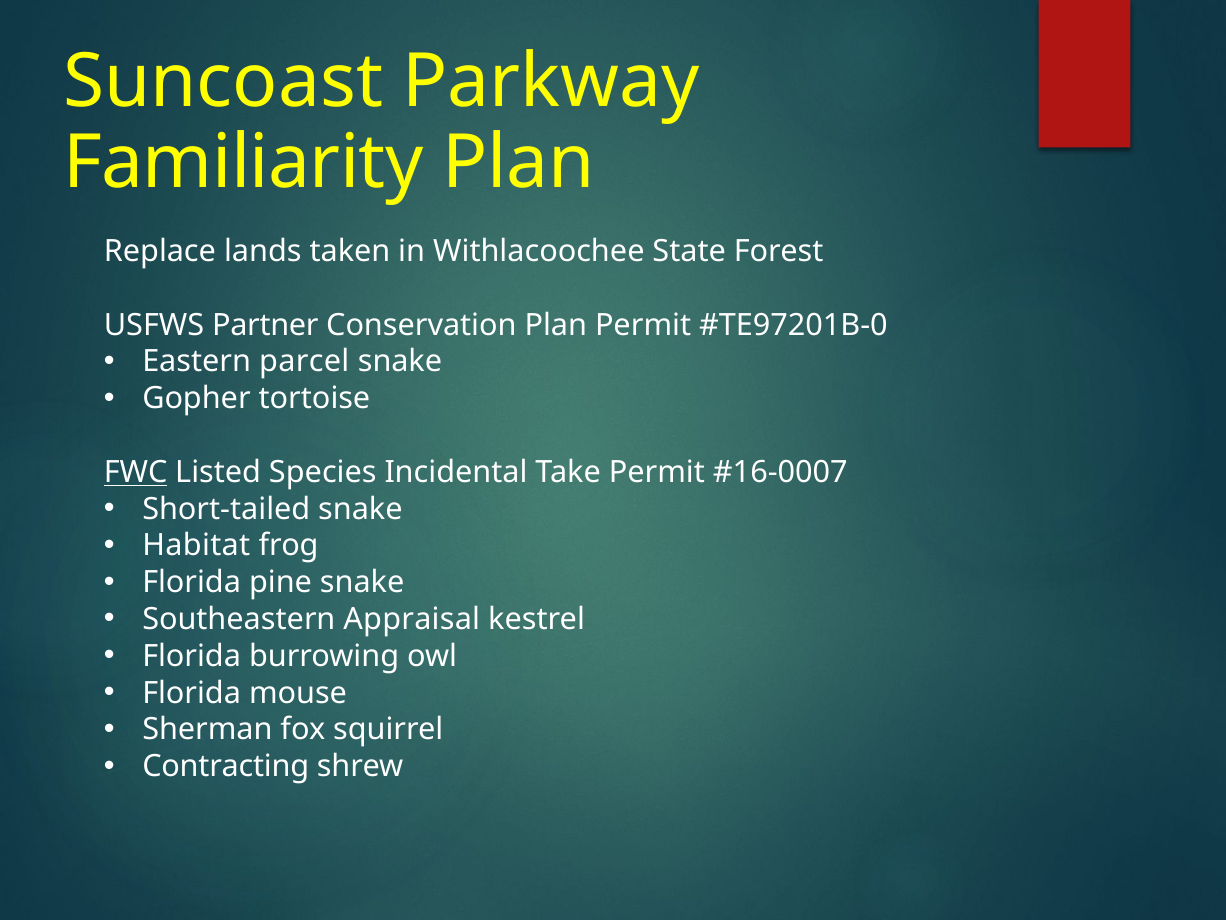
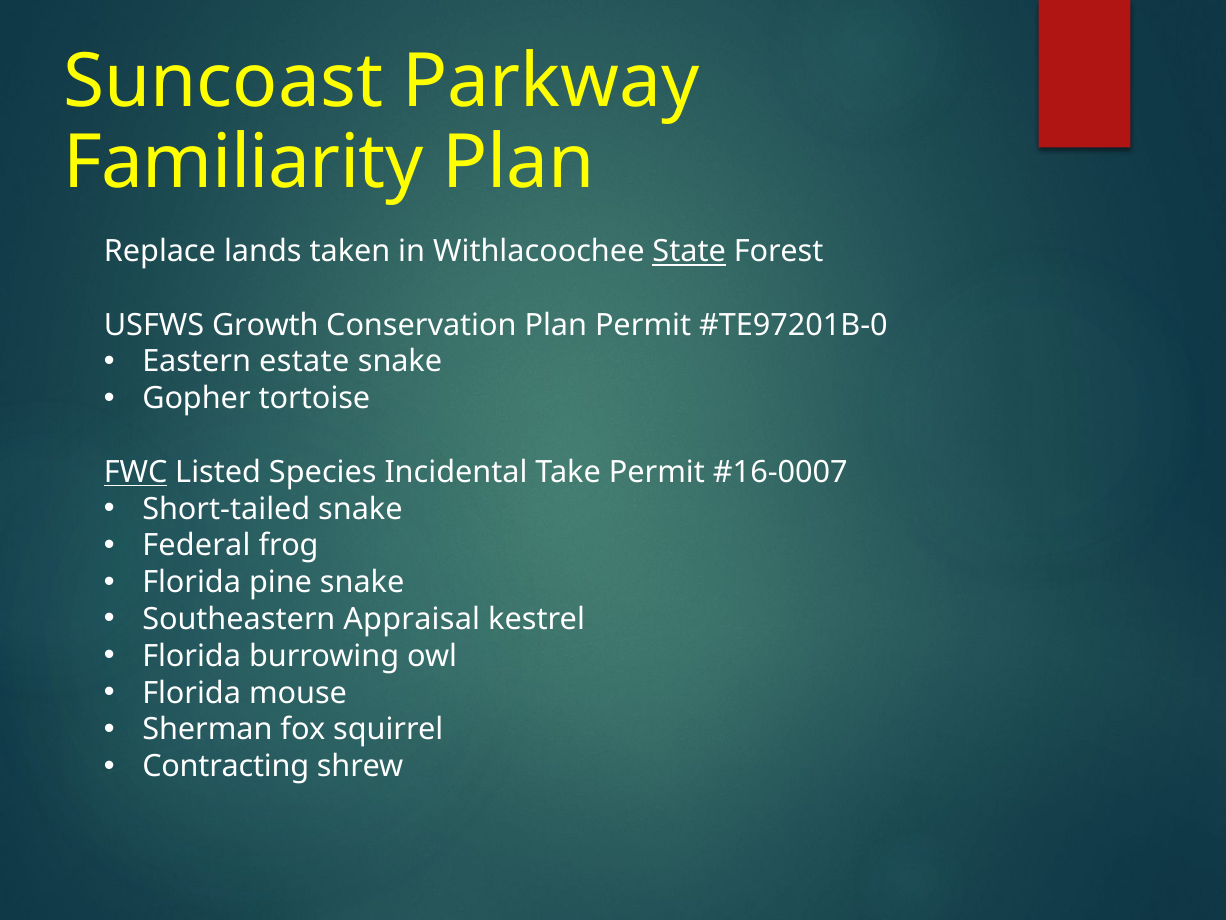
State underline: none -> present (689, 251)
Partner: Partner -> Growth (265, 325)
parcel: parcel -> estate (304, 362)
Habitat: Habitat -> Federal (196, 546)
